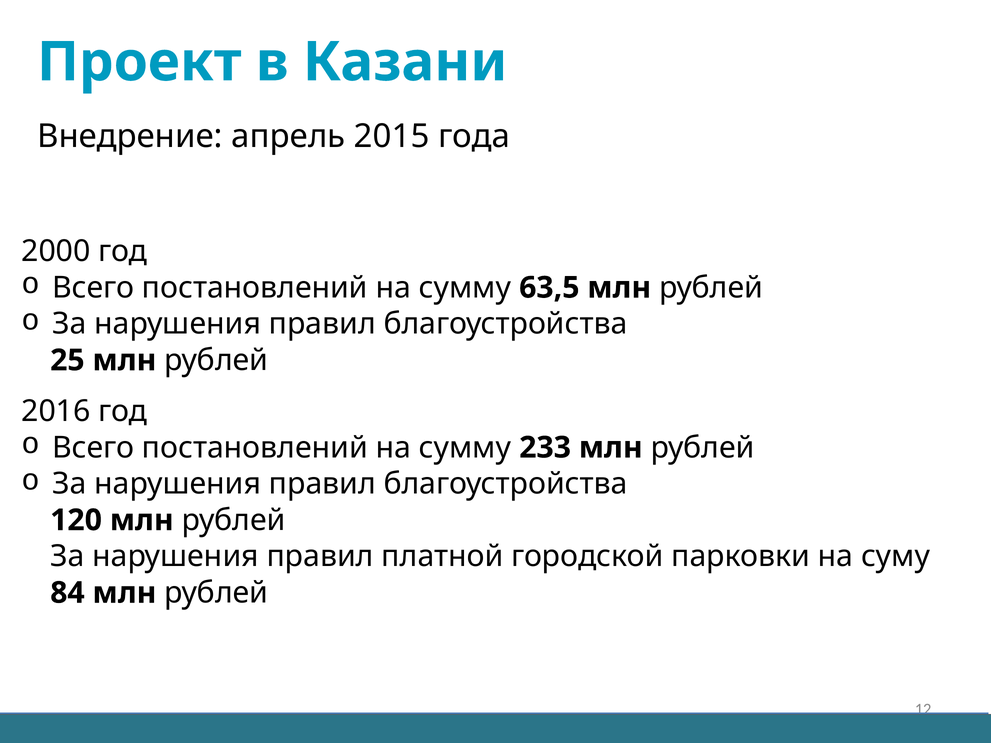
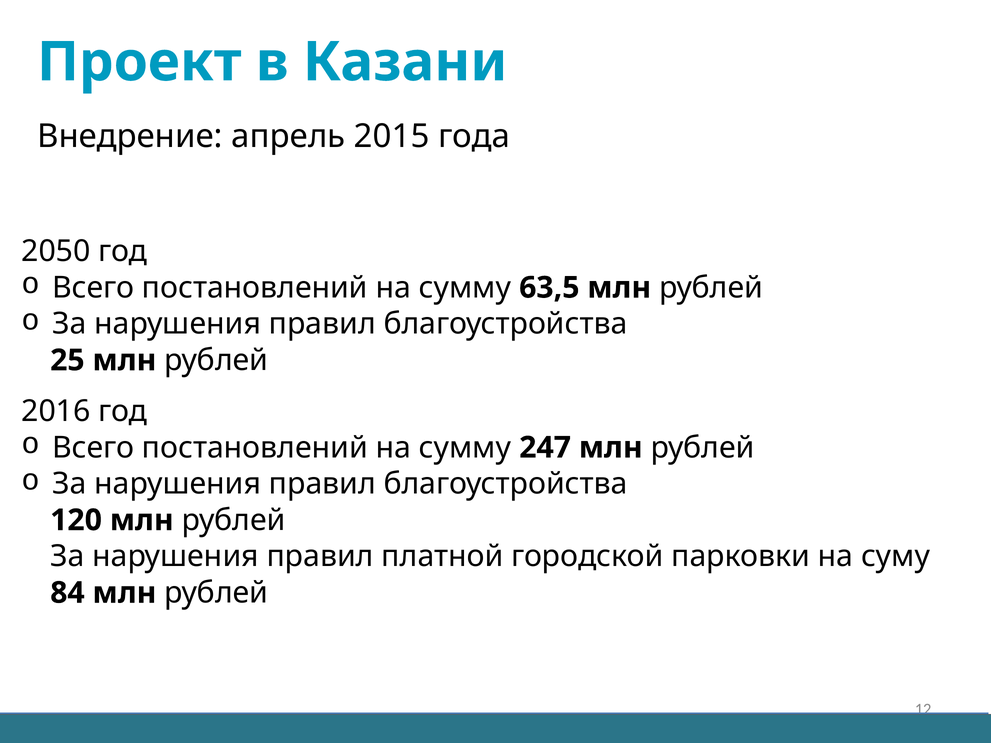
2000: 2000 -> 2050 (56, 251)
233: 233 -> 247 (545, 448)
